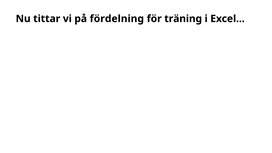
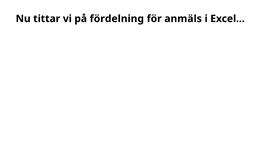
träning: träning -> anmäls (183, 19)
